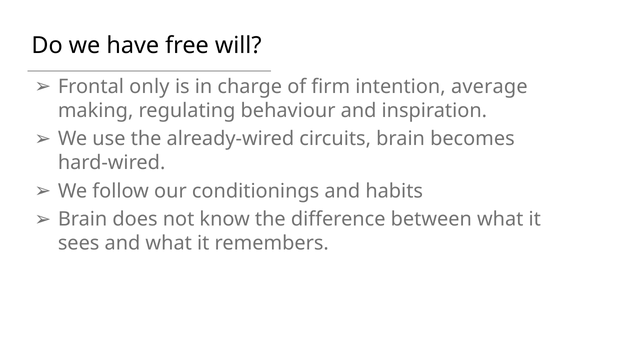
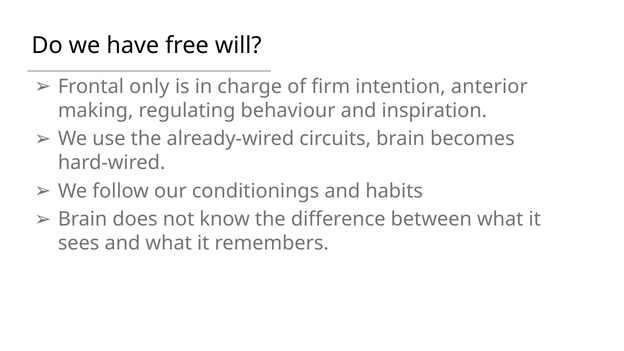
average: average -> anterior (489, 86)
